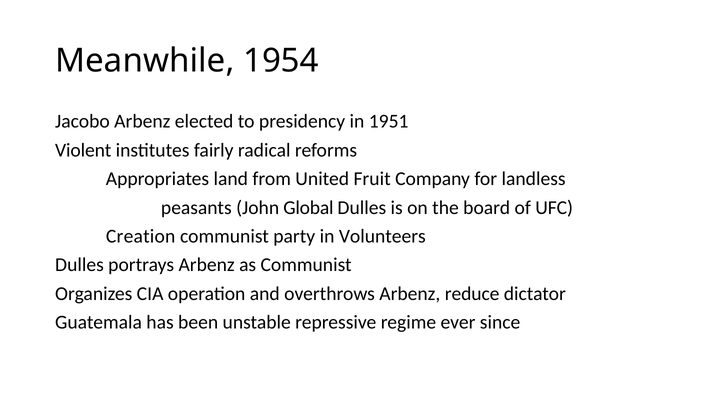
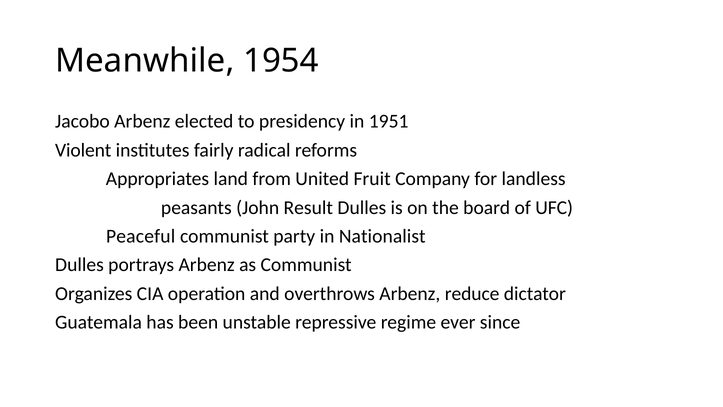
Global: Global -> Result (308, 207)
Creation: Creation -> Peaceful (141, 236)
Volunteers: Volunteers -> Nationalist (382, 236)
